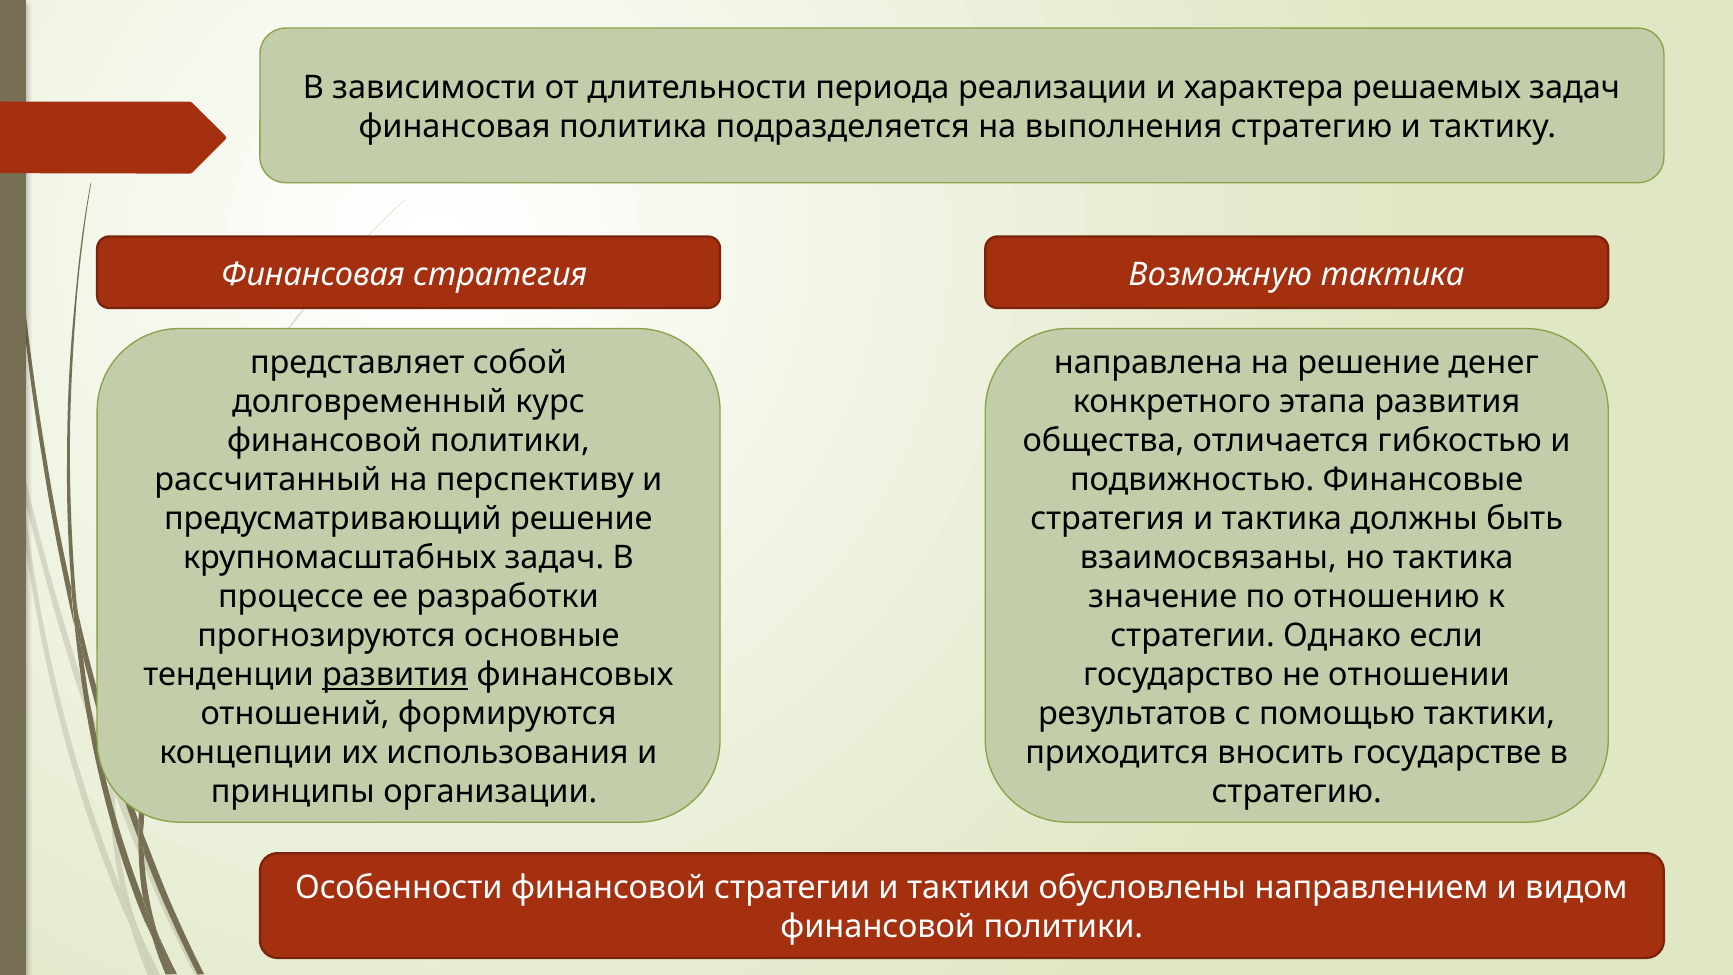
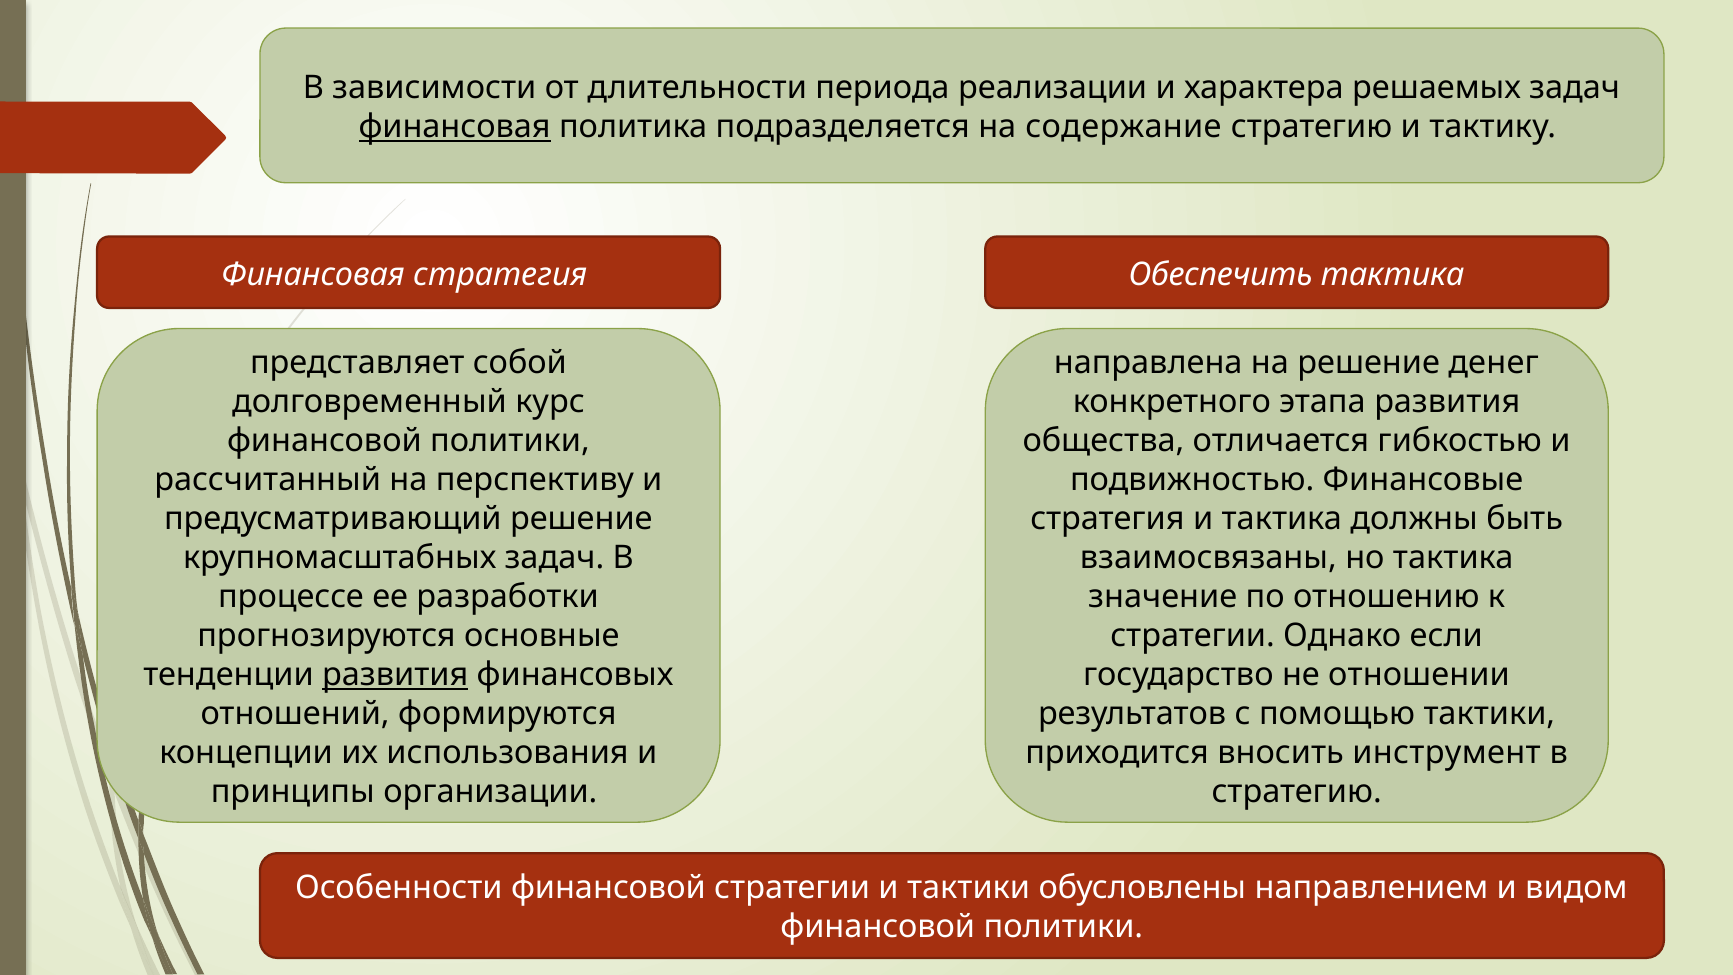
финансовая underline: none -> present (455, 127)
выполнения: выполнения -> содержание (1123, 127)
Возможную: Возможную -> Обеспечить (1221, 274)
государстве: государстве -> инструмент (1447, 753)
